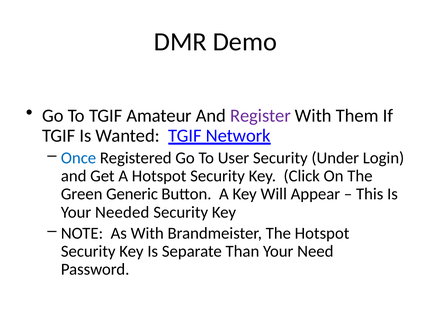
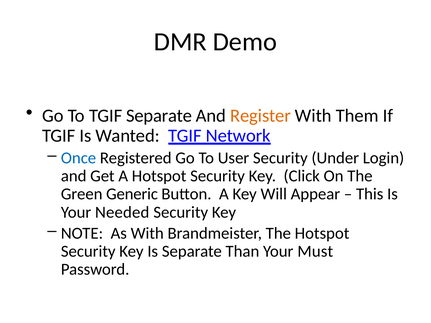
TGIF Amateur: Amateur -> Separate (159, 116)
Register colour: purple -> orange (260, 116)
Need: Need -> Must (315, 252)
